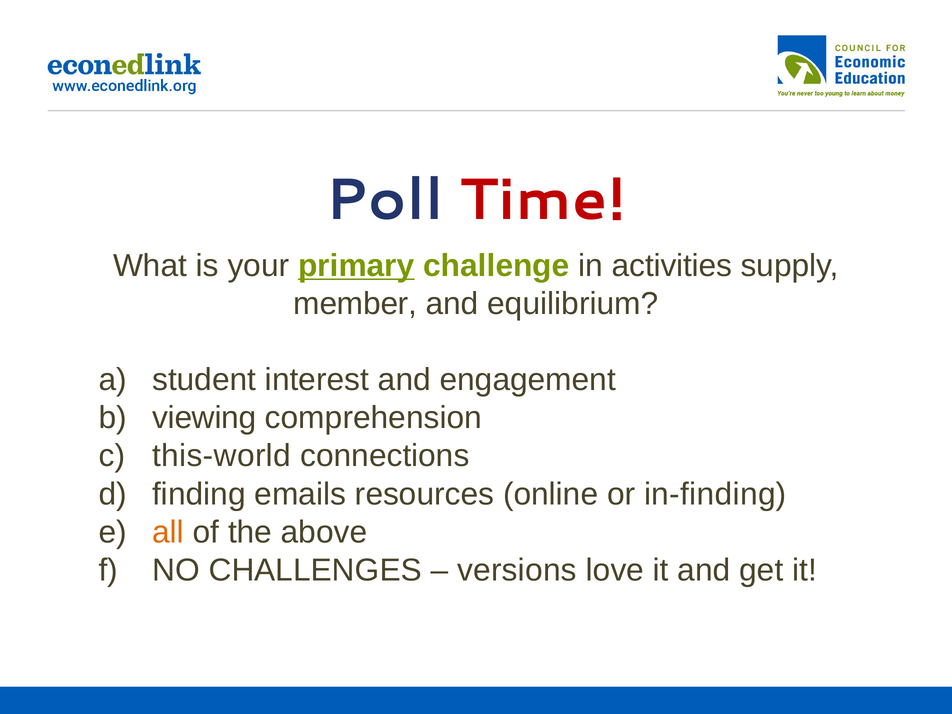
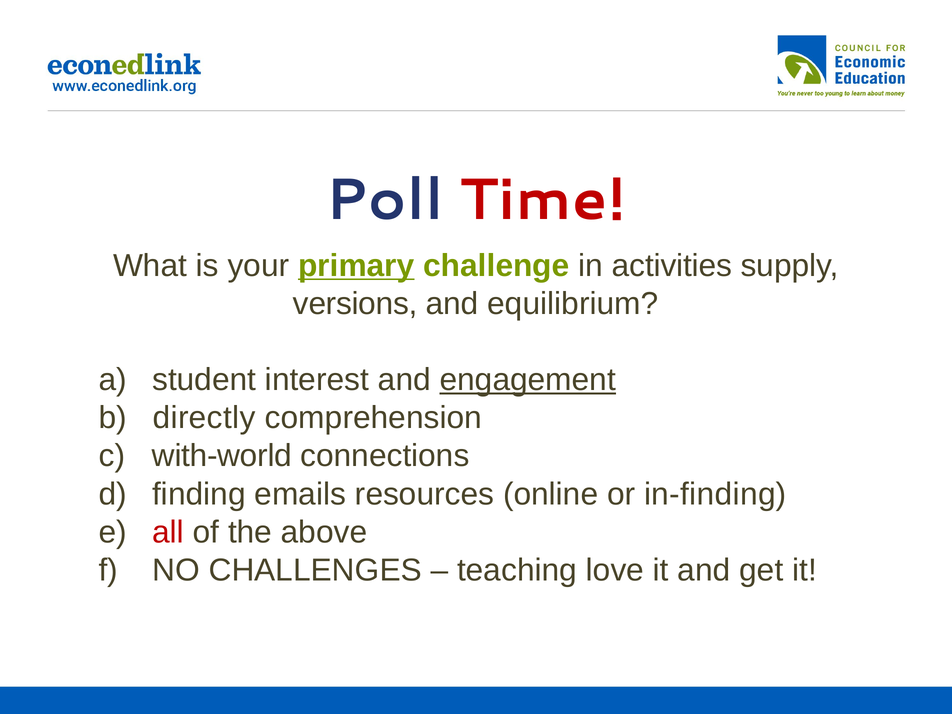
member: member -> versions (355, 304)
engagement underline: none -> present (528, 380)
viewing: viewing -> directly (204, 418)
this-world: this-world -> with-world (222, 456)
all colour: orange -> red (168, 532)
versions: versions -> teaching (517, 570)
